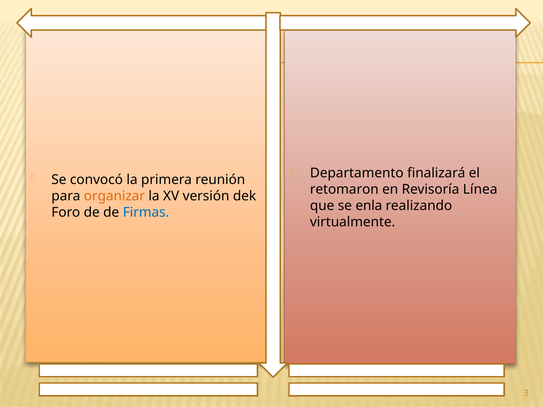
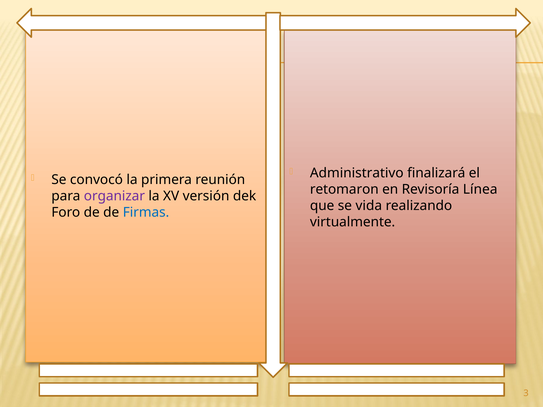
Departamento: Departamento -> Administrativo (357, 173)
organizar colour: orange -> purple (114, 196)
enla: enla -> vida (369, 206)
